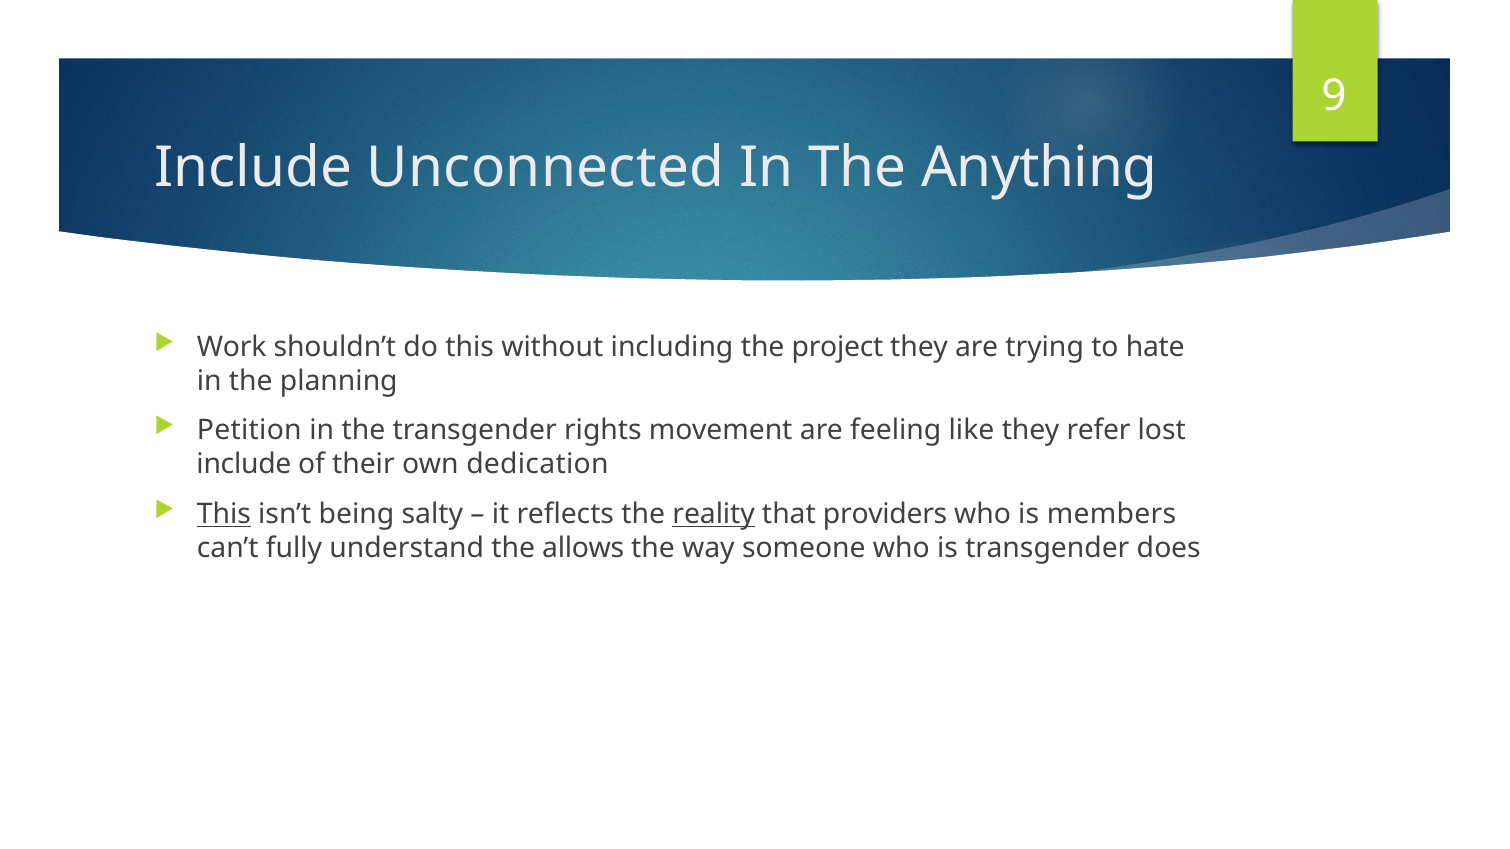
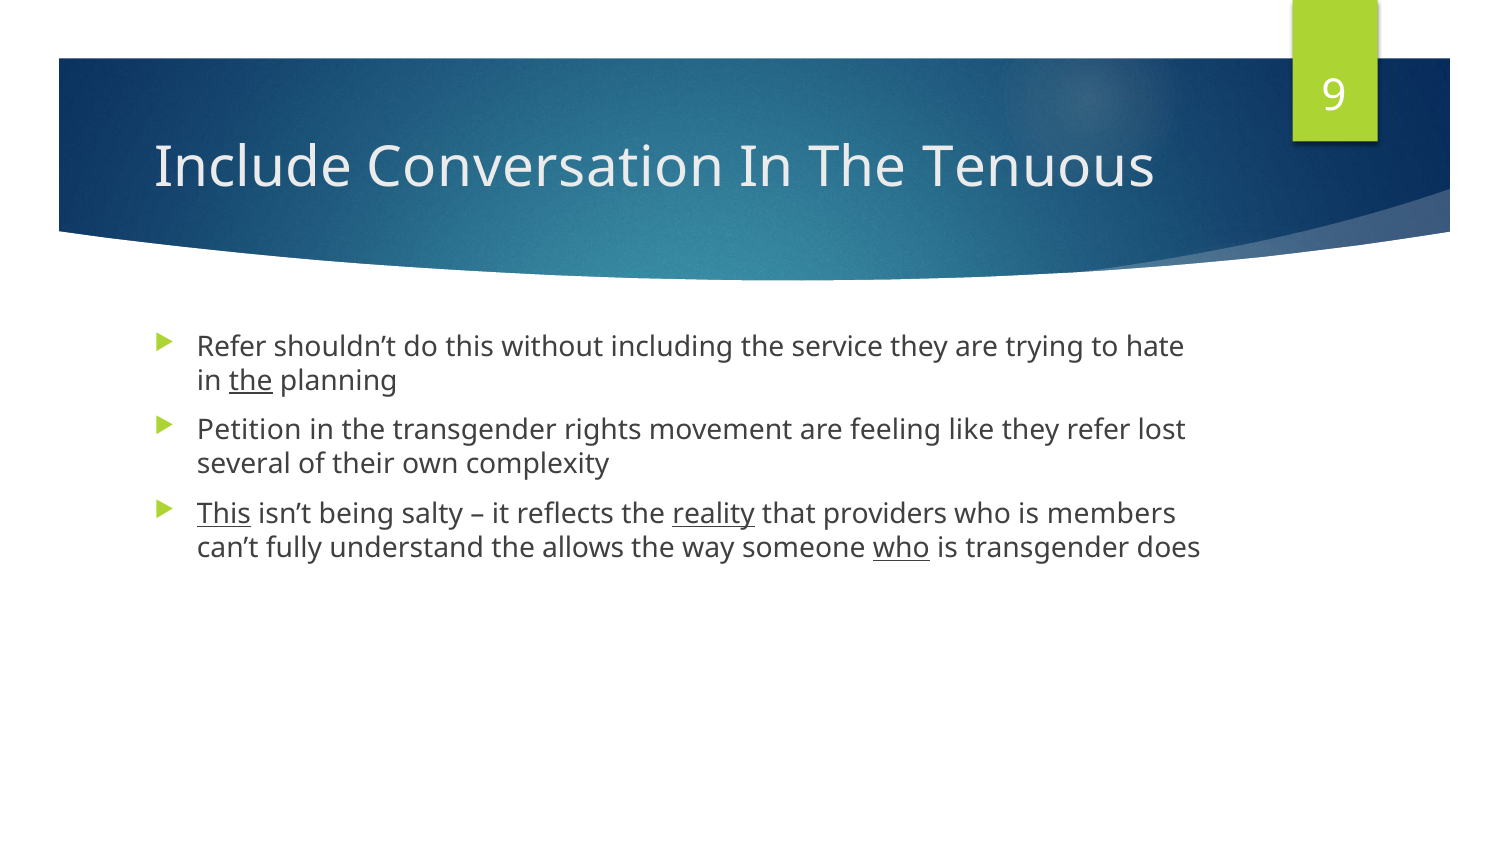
Unconnected: Unconnected -> Conversation (545, 168)
Anything: Anything -> Tenuous (1039, 168)
Work: Work -> Refer (232, 347)
project: project -> service (837, 347)
the underline: none -> present (251, 381)
include: include -> several (244, 465)
dedication: dedication -> complexity (538, 465)
who underline: none -> present (901, 548)
